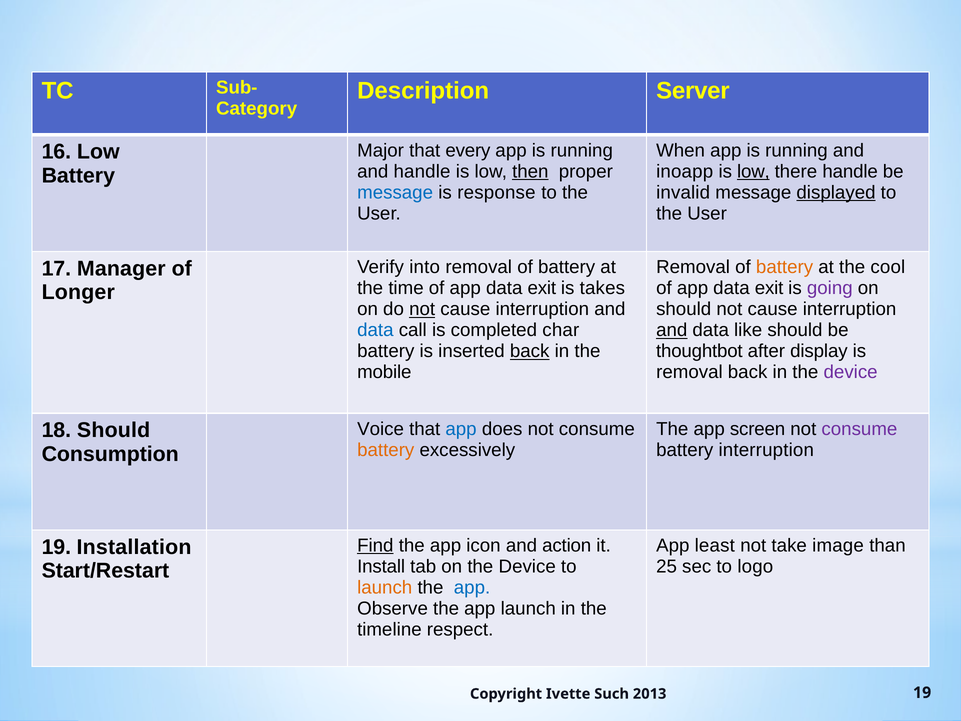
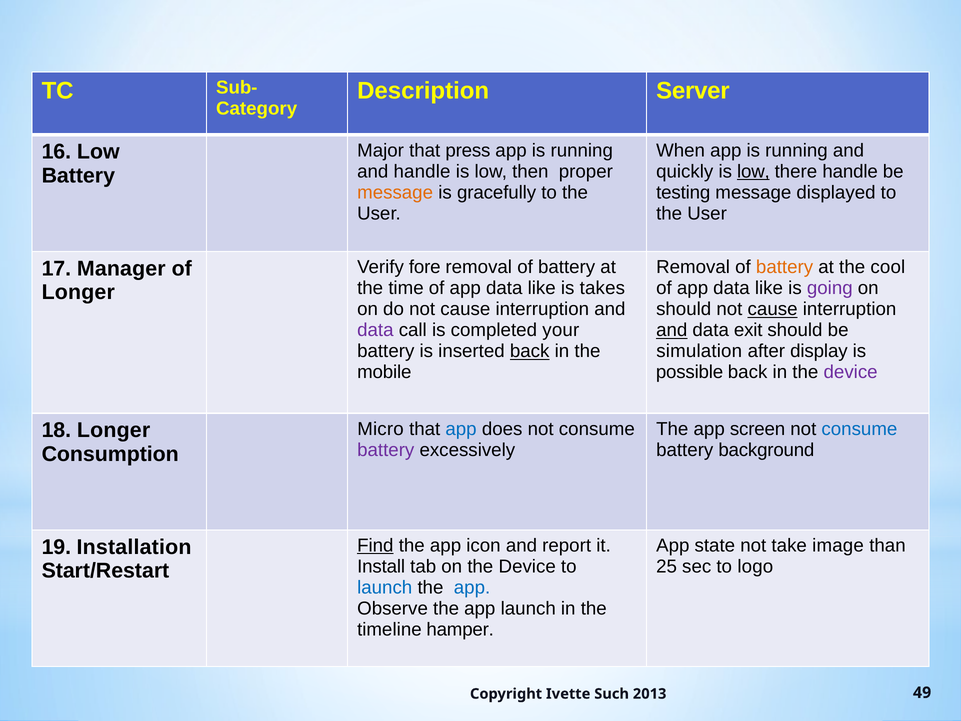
every: every -> press (468, 151)
then underline: present -> none (530, 172)
inoapp: inoapp -> quickly (685, 172)
message colour: blue -> orange (395, 193)
response: response -> gracefully (497, 193)
invalid: invalid -> testing (683, 193)
displayed underline: present -> none (836, 193)
into: into -> fore (425, 267)
exit: exit -> like (542, 288)
exit: exit -> like (769, 288)
not underline: present -> none (422, 309)
cause underline: none -> present (773, 309)
data colour: blue -> purple (375, 330)
char: char -> your (561, 330)
like: like -> exit (748, 330)
thoughtbot: thoughtbot -> simulation (699, 351)
removal: removal -> possible (690, 372)
Voice: Voice -> Micro (380, 429)
consume colour: purple -> blue (859, 429)
18 Should: Should -> Longer (114, 430)
battery colour: orange -> purple (386, 450)
battery interruption: interruption -> background (766, 450)
action: action -> report (567, 545)
least: least -> state (715, 545)
launch colour: orange -> blue (385, 587)
respect: respect -> hamper (460, 629)
2013 19: 19 -> 49 (922, 692)
